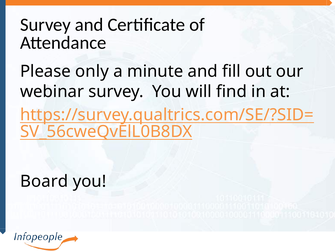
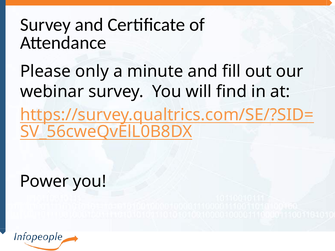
Board: Board -> Power (44, 181)
